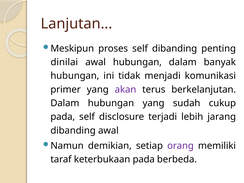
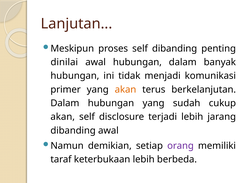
akan colour: purple -> orange (125, 89)
pada: pada -> akan (63, 117)
keterbukaan pada: pada -> lebih (144, 159)
